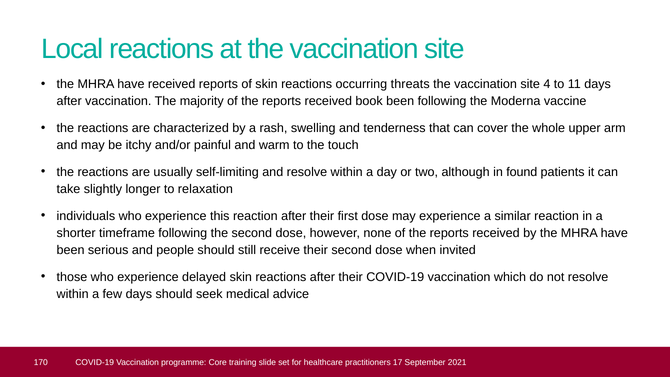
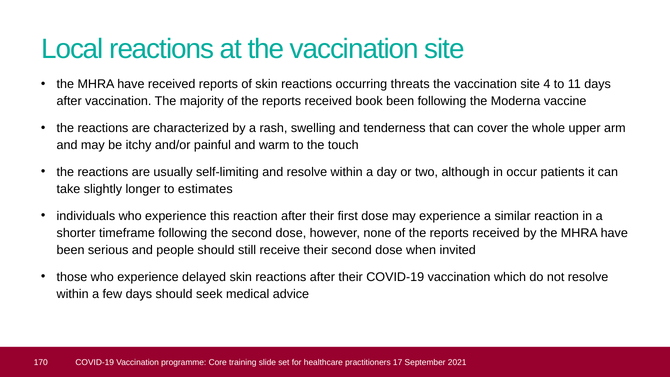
found: found -> occur (522, 172)
relaxation: relaxation -> estimates (205, 189)
